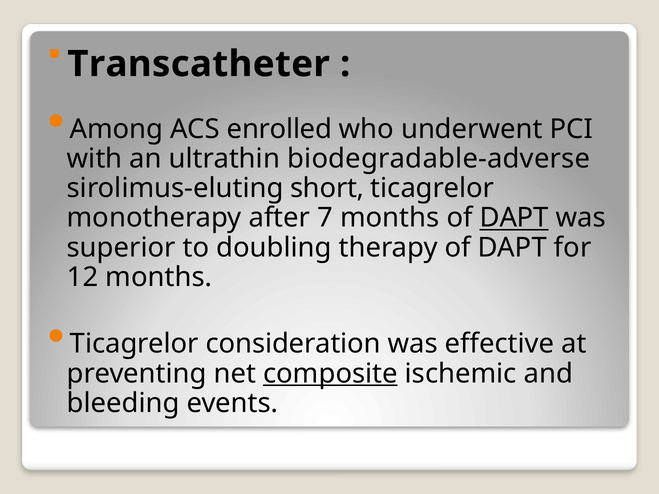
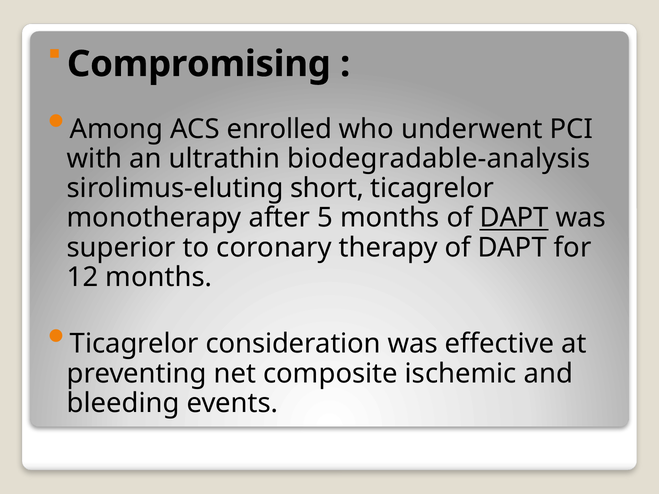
Transcatheter: Transcatheter -> Compromising (199, 64)
biodegradable-adverse: biodegradable-adverse -> biodegradable-analysis (439, 159)
7: 7 -> 5 (325, 218)
doubling: doubling -> coronary (274, 248)
composite underline: present -> none (330, 374)
